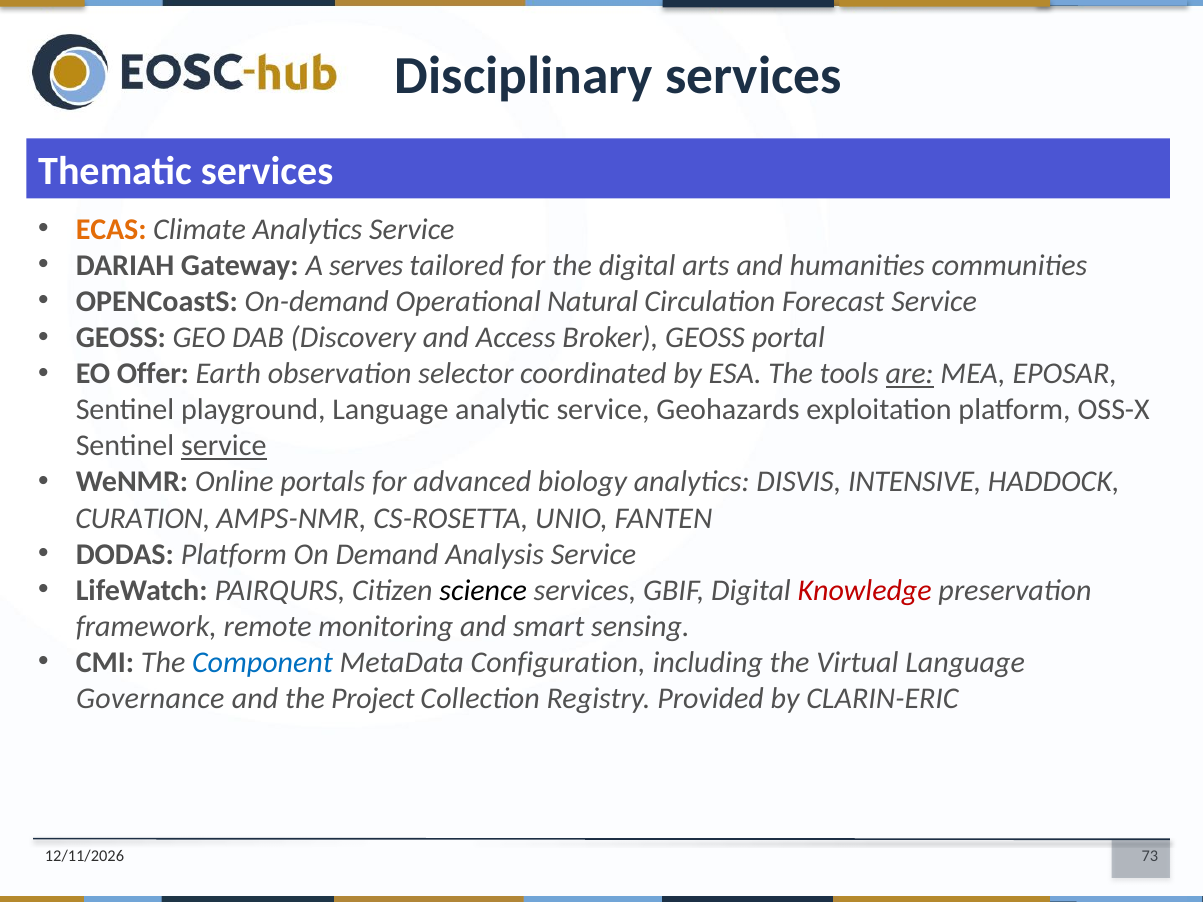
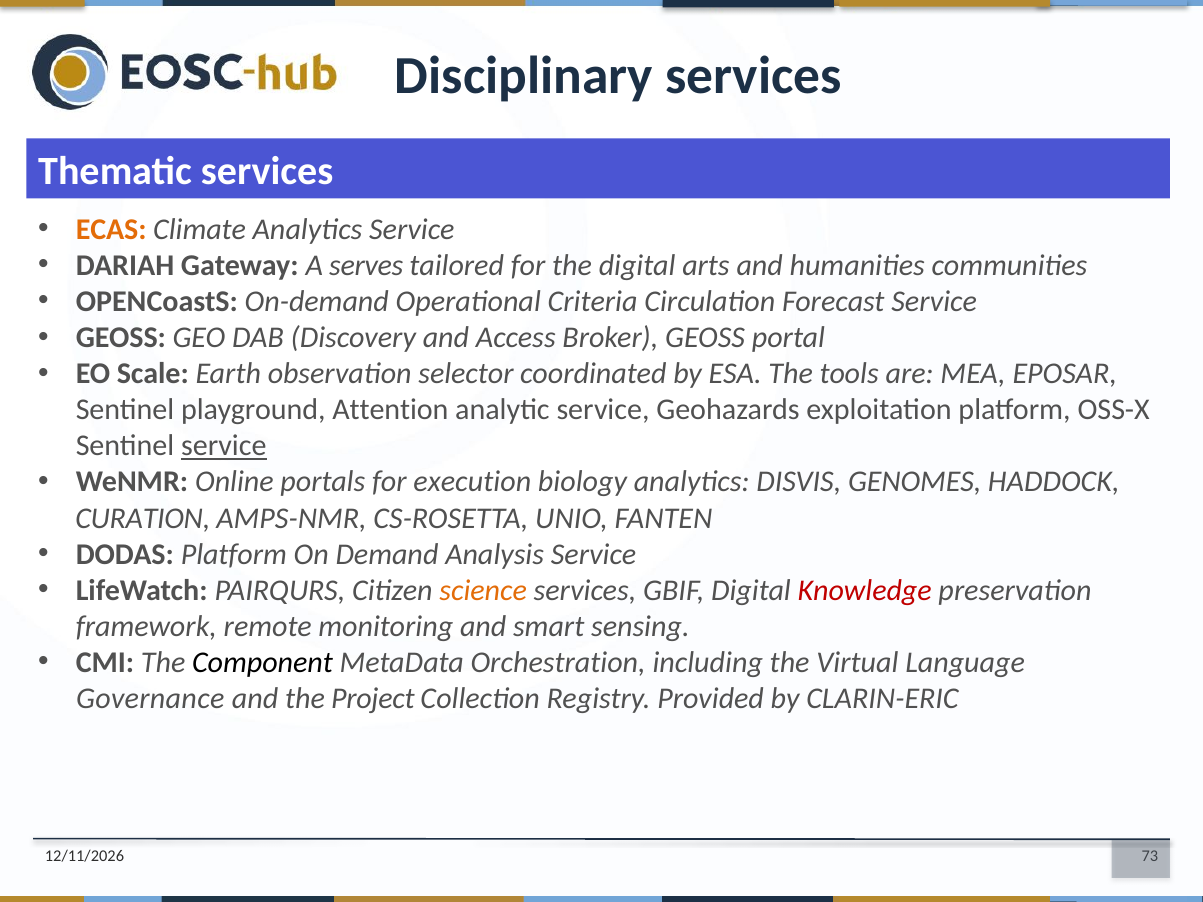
Natural: Natural -> Criteria (593, 302)
Offer: Offer -> Scale (153, 374)
are underline: present -> none (910, 374)
playground Language: Language -> Attention (390, 410)
advanced: advanced -> execution (472, 482)
INTENSIVE: INTENSIVE -> GENOMES (915, 482)
science colour: black -> orange (483, 590)
Component colour: blue -> black (263, 663)
Configuration: Configuration -> Orchestration (558, 663)
